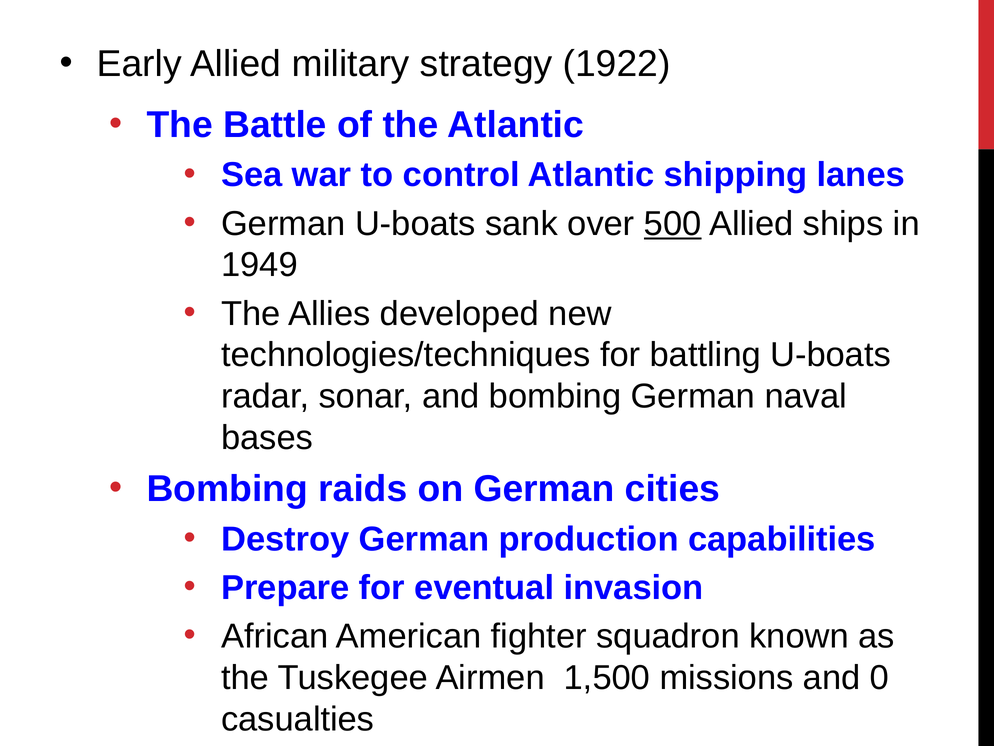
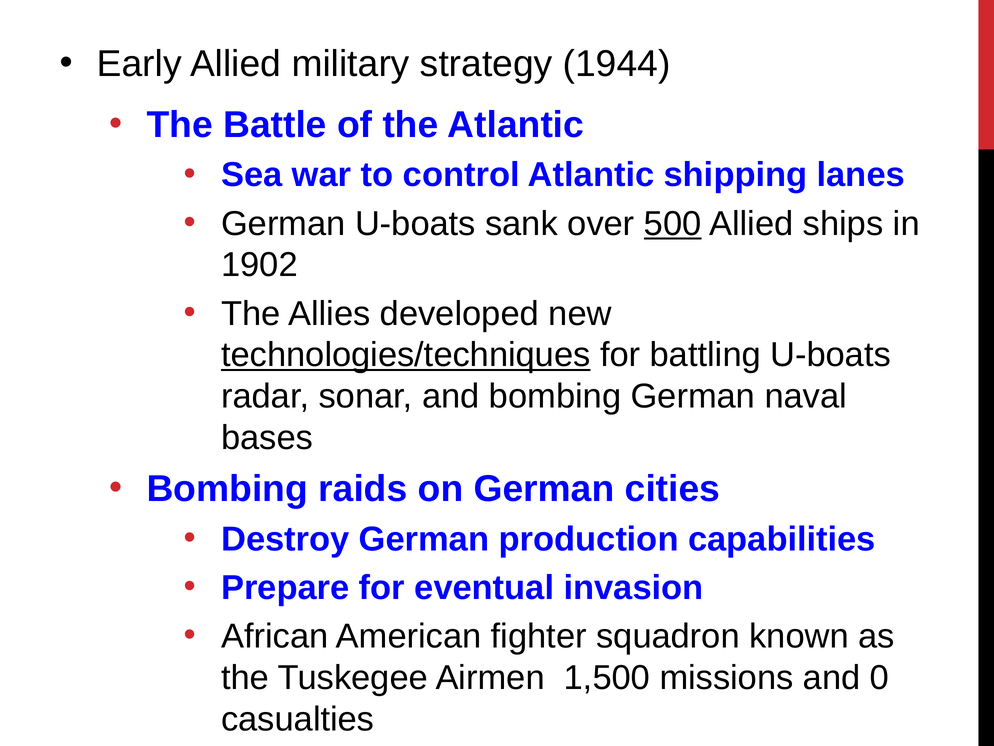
1922: 1922 -> 1944 (617, 64)
1949: 1949 -> 1902 (260, 265)
technologies/techniques underline: none -> present (406, 355)
